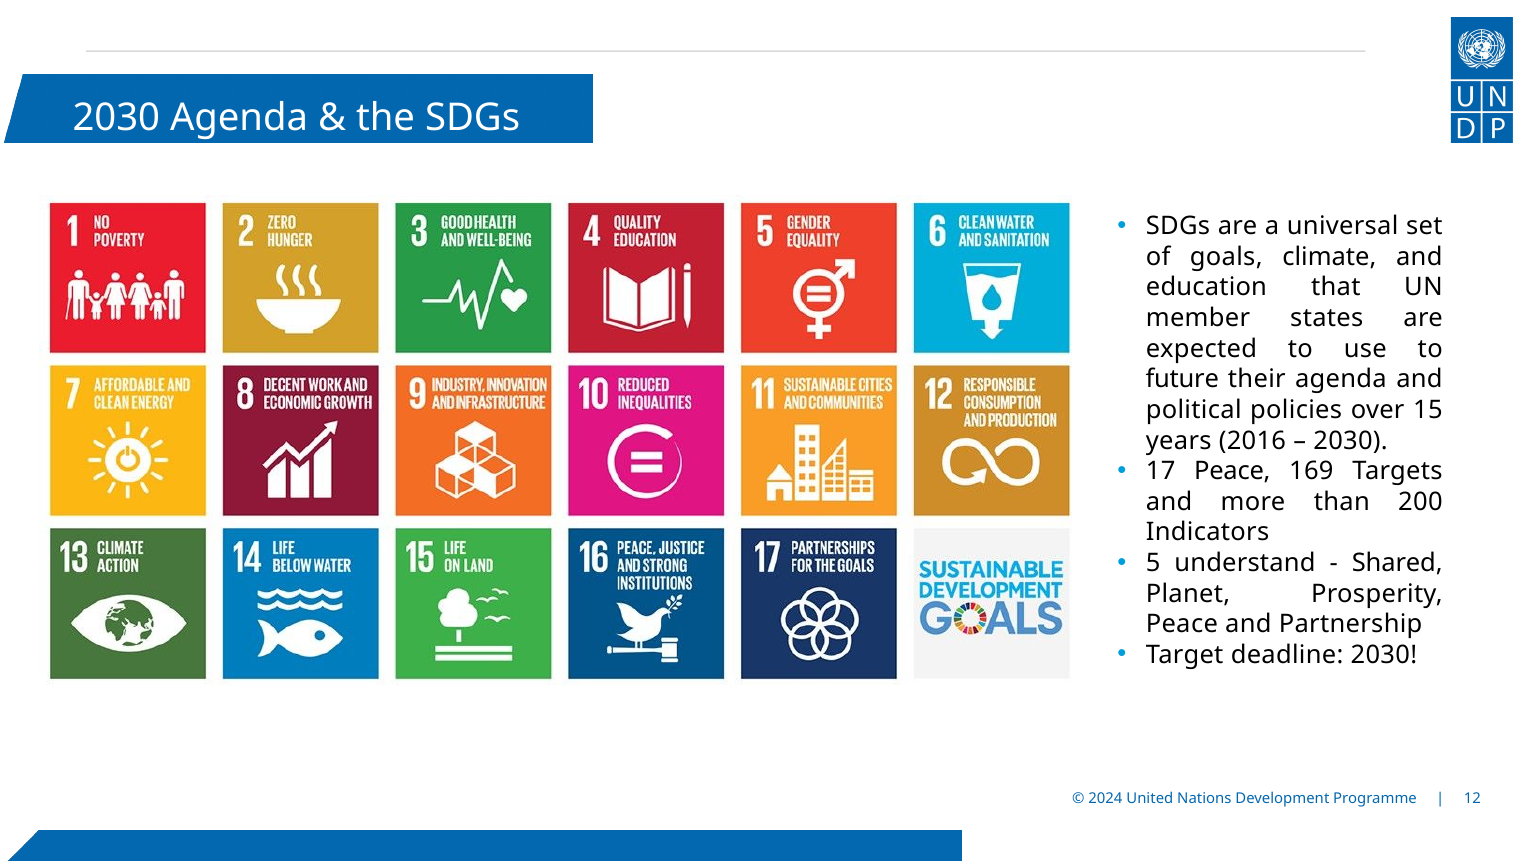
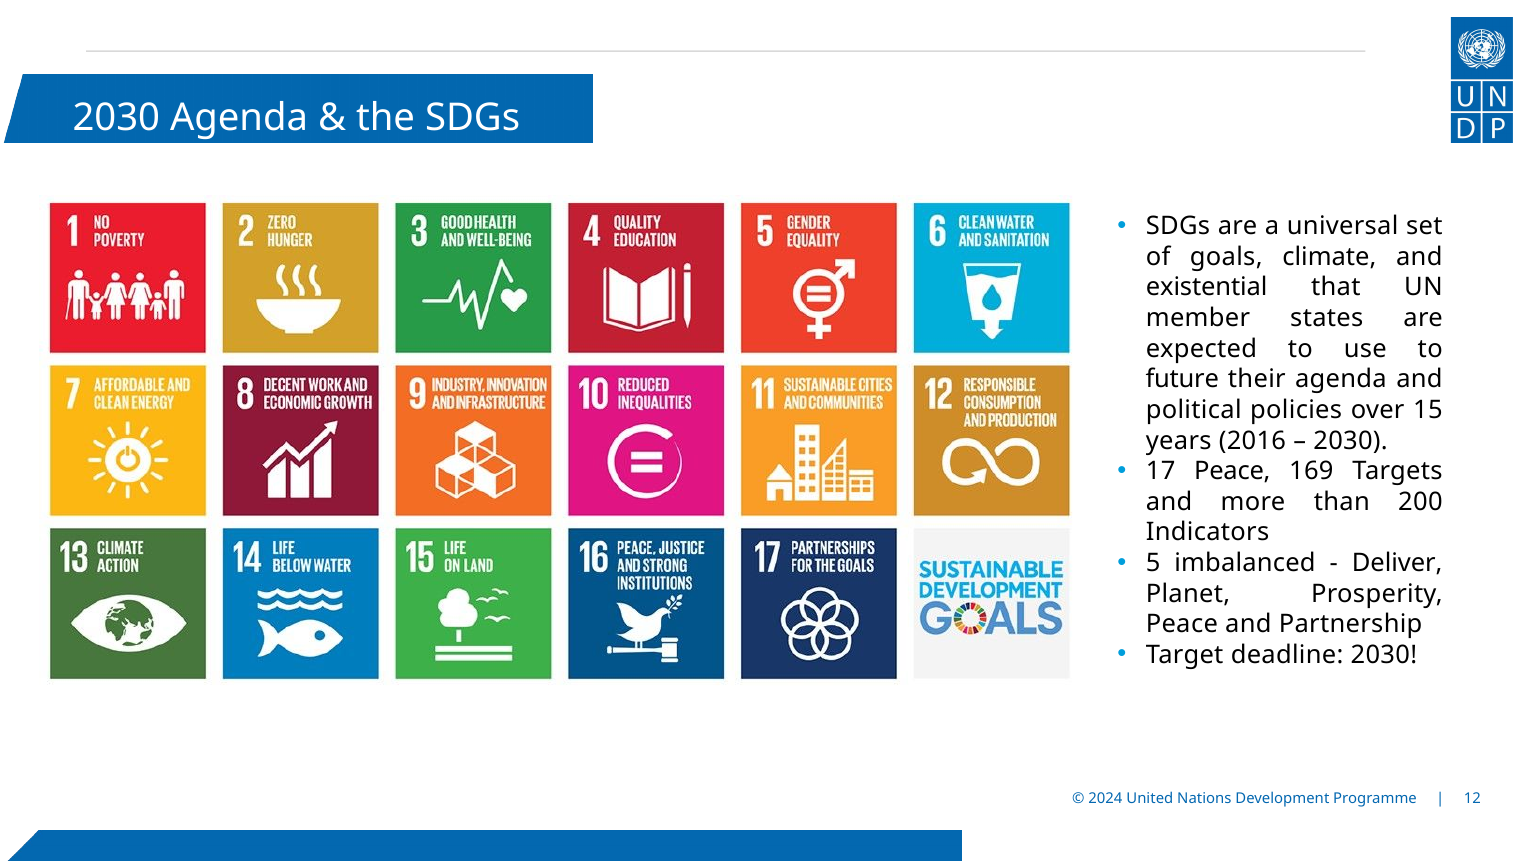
education: education -> existential (1207, 288)
understand: understand -> imbalanced (1245, 563)
Shared: Shared -> Deliver (1397, 563)
